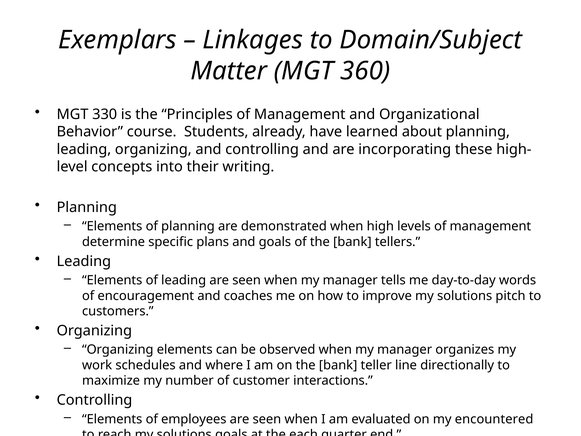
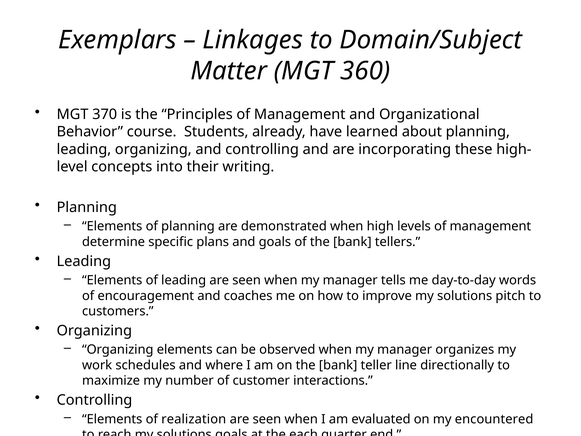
330: 330 -> 370 (105, 114)
employees: employees -> realization (194, 419)
